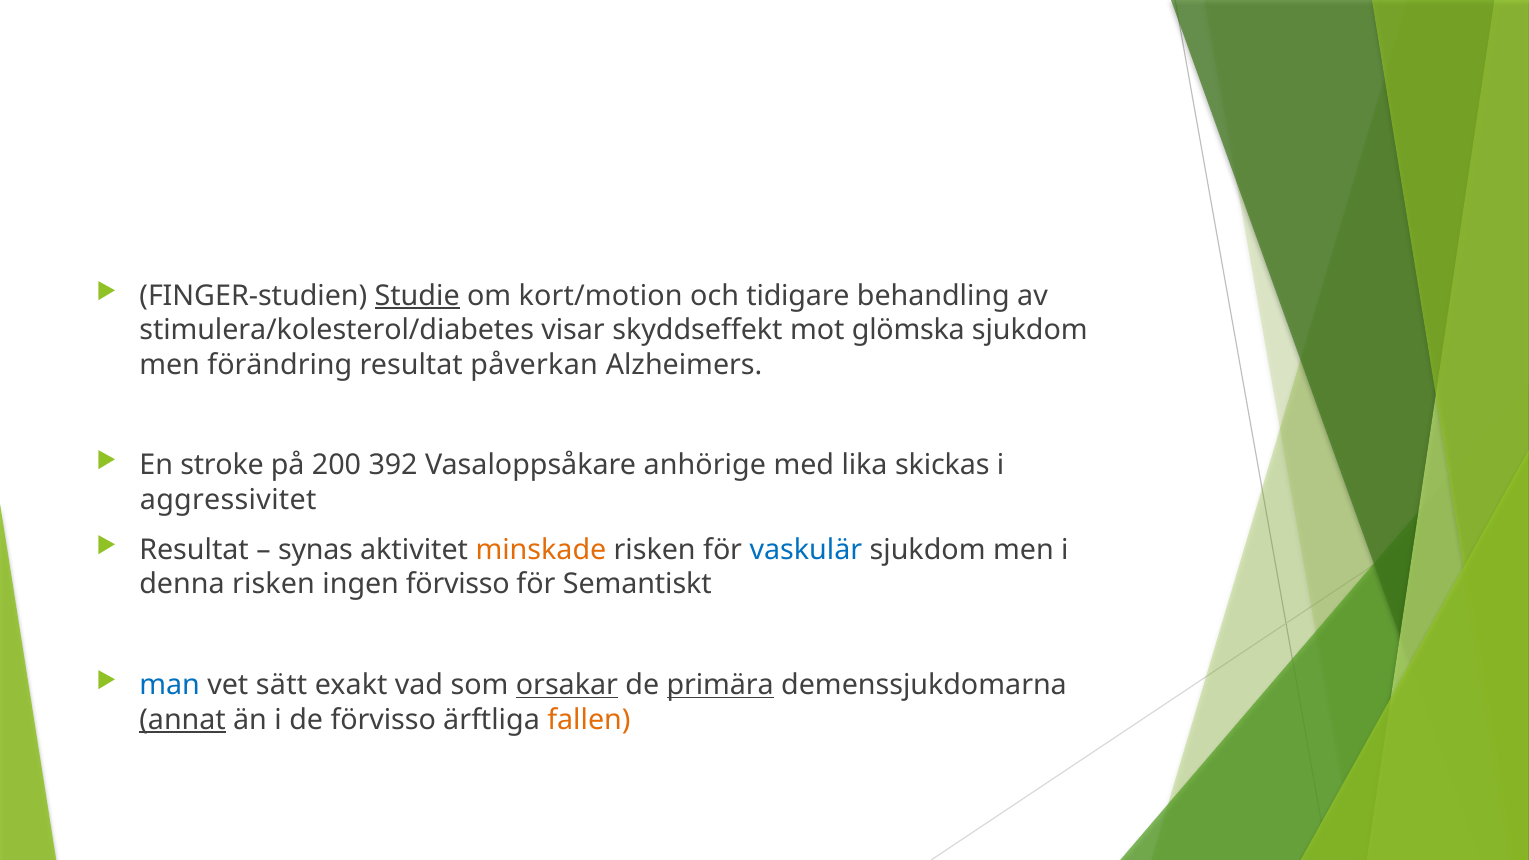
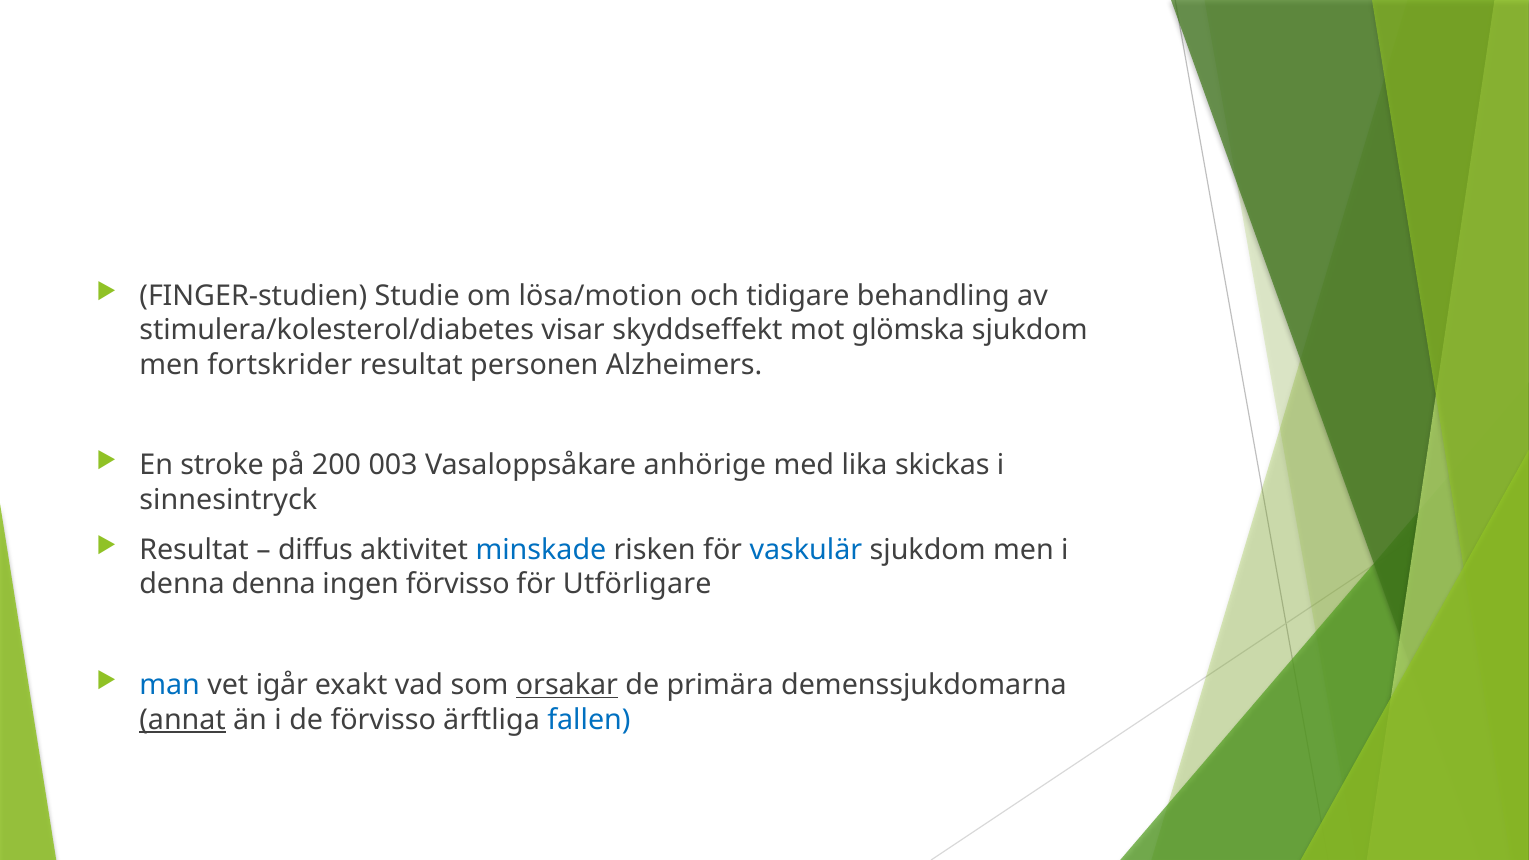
Studie underline: present -> none (417, 296)
kort/motion: kort/motion -> lösa/motion (601, 296)
förändring: förändring -> fortskrider (280, 365)
påverkan: påverkan -> personen (534, 365)
392: 392 -> 003 (393, 465)
aggressivitet: aggressivitet -> sinnesintryck (228, 500)
synas: synas -> diffus (316, 550)
minskade colour: orange -> blue (541, 550)
denna risken: risken -> denna (274, 585)
Semantiskt: Semantiskt -> Utförligare (637, 585)
sätt: sätt -> igår (282, 685)
primära underline: present -> none (720, 685)
fallen colour: orange -> blue (589, 720)
